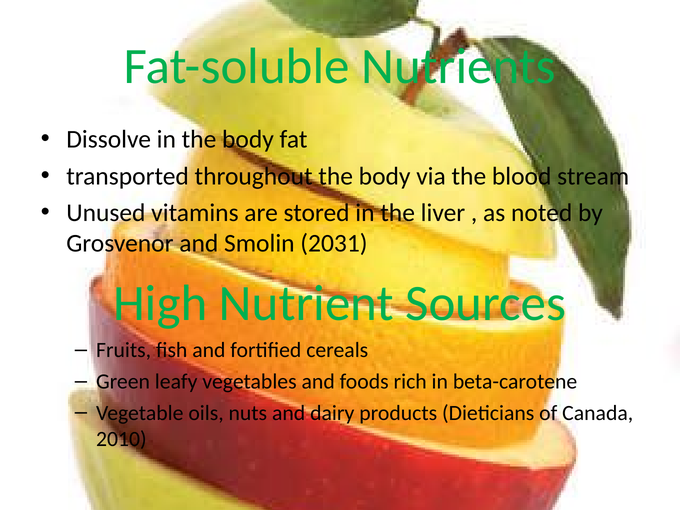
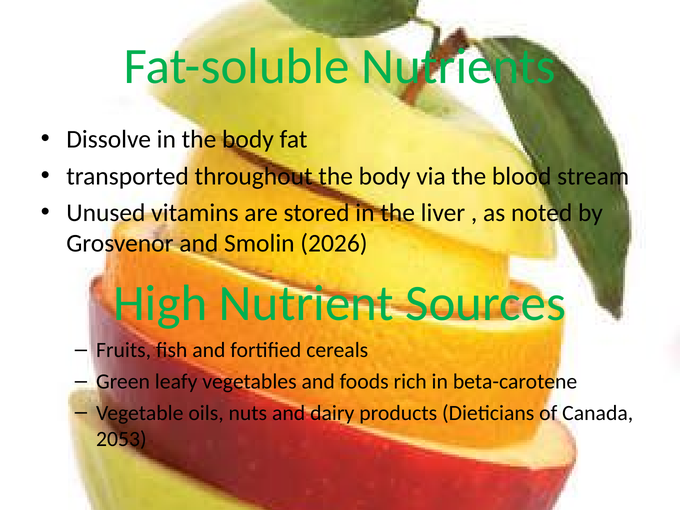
2031: 2031 -> 2026 (334, 243)
2010: 2010 -> 2053 (121, 439)
